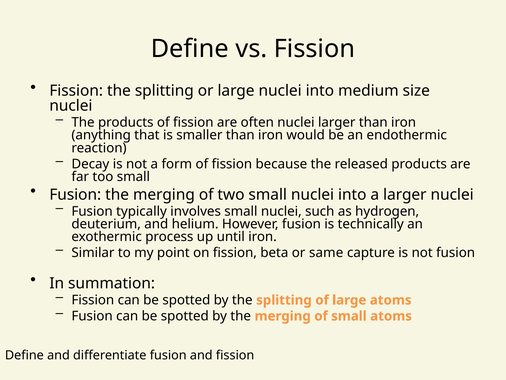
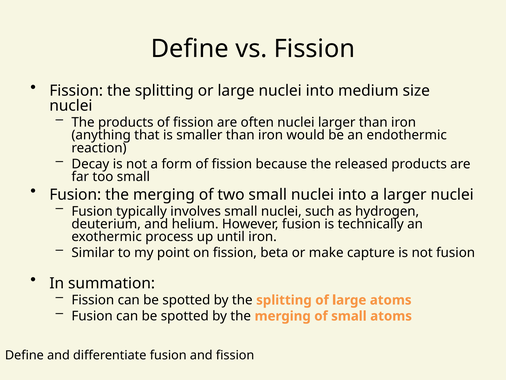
same: same -> make (326, 253)
